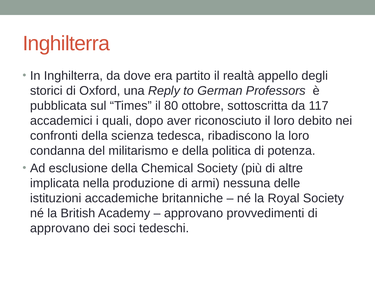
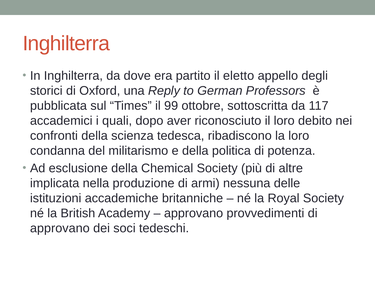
realtà: realtà -> eletto (239, 76)
80: 80 -> 99 (171, 106)
